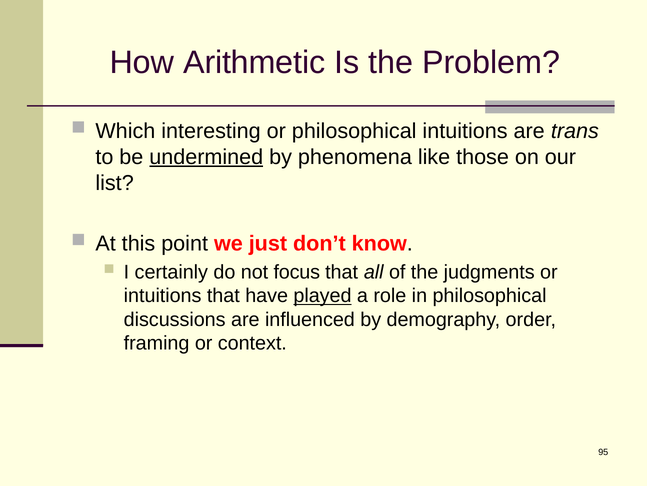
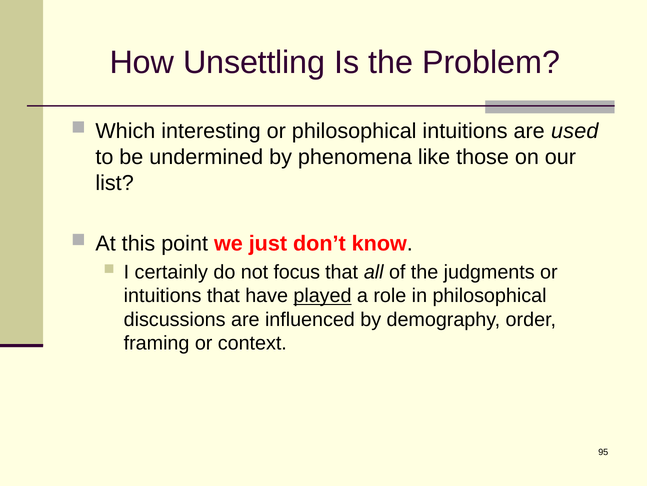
Arithmetic: Arithmetic -> Unsettling (254, 62)
trans: trans -> used (575, 131)
undermined underline: present -> none (206, 157)
